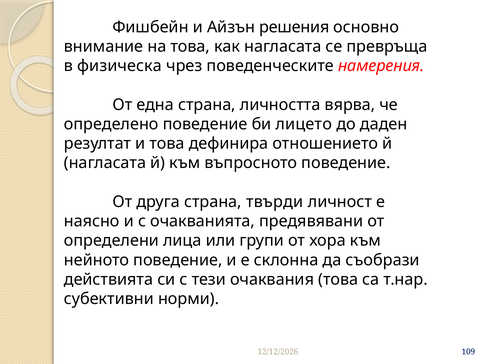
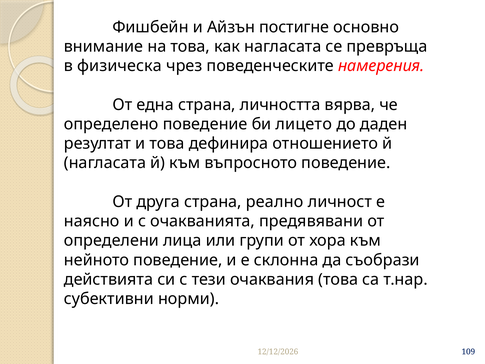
решения: решения -> постигне (294, 27)
твърди: твърди -> реално (275, 202)
